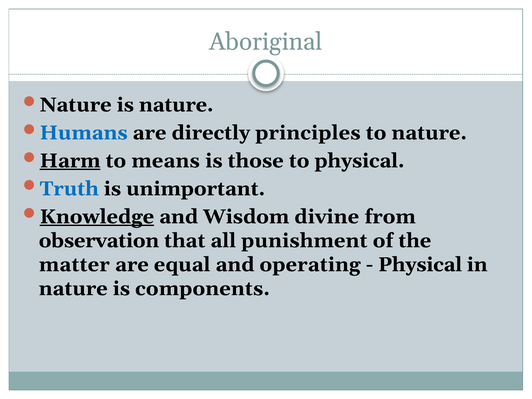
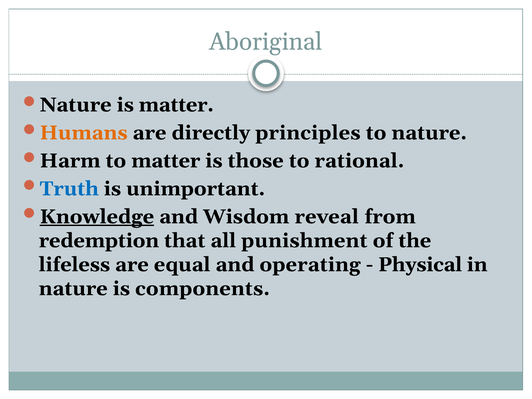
is nature: nature -> matter (176, 105)
Humans colour: blue -> orange (84, 133)
Harm underline: present -> none (70, 161)
to means: means -> matter (166, 161)
to physical: physical -> rational (359, 161)
divine: divine -> reveal (327, 217)
observation: observation -> redemption (99, 241)
matter: matter -> lifeless (74, 265)
